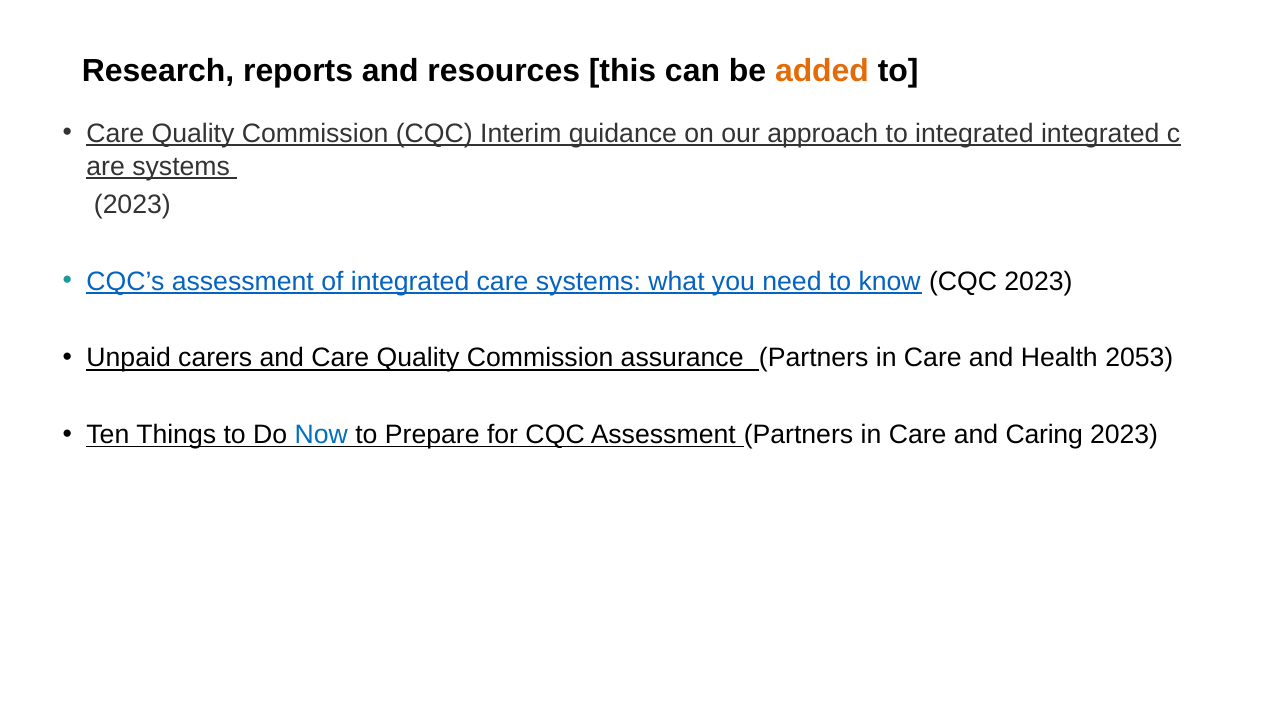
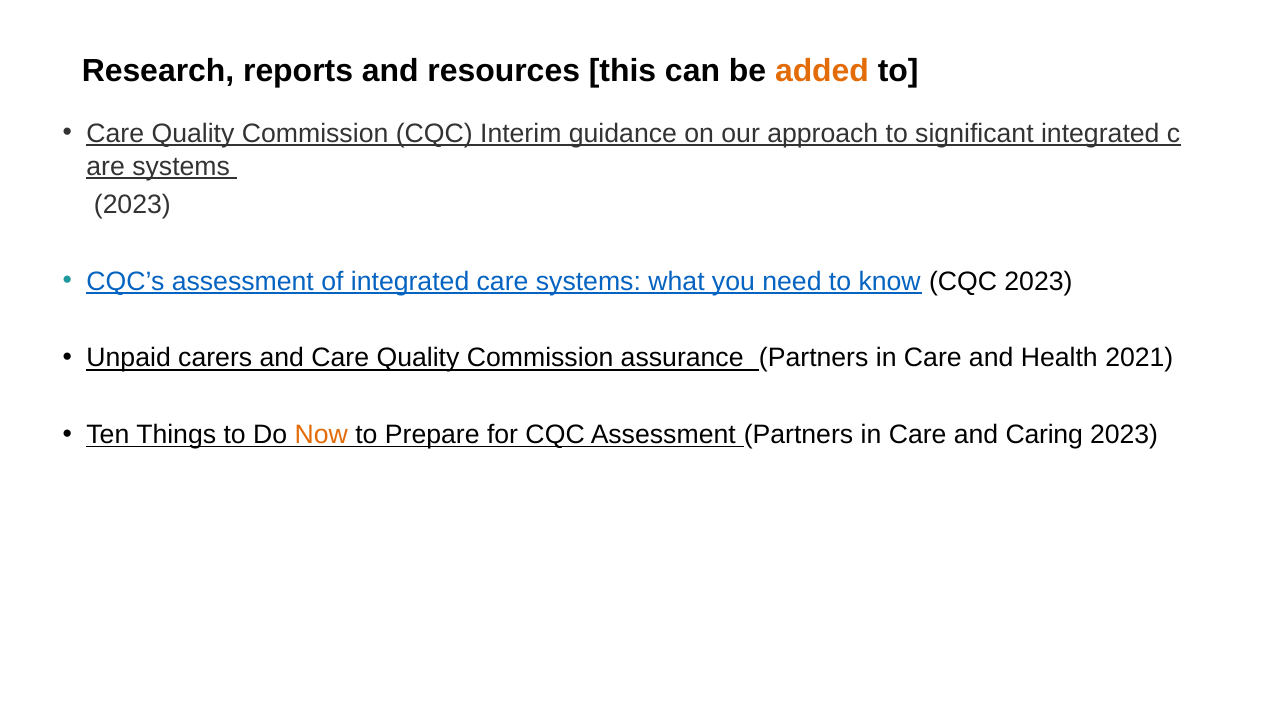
to integrated: integrated -> significant (974, 134)
2053: 2053 -> 2021 (1139, 358)
Now colour: blue -> orange (321, 435)
